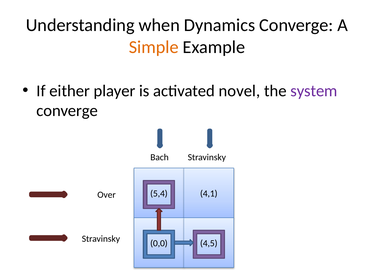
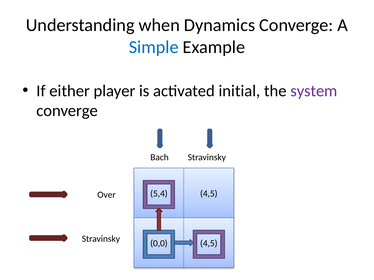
Simple colour: orange -> blue (154, 47)
novel: novel -> initial (239, 91)
4,1: 4,1 -> 4,5 (209, 194)
